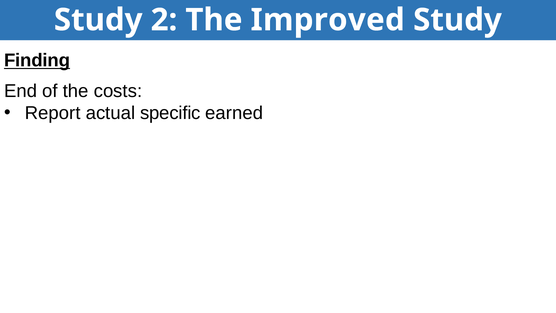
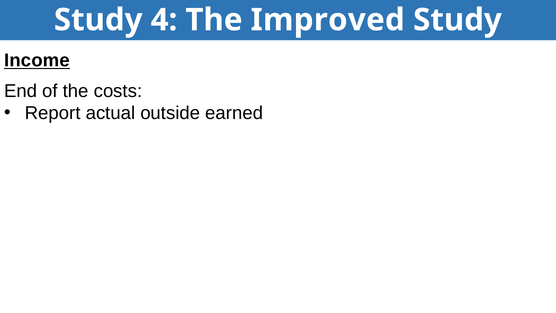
2: 2 -> 4 (164, 20)
Finding: Finding -> Income (37, 60)
specific: specific -> outside (170, 113)
